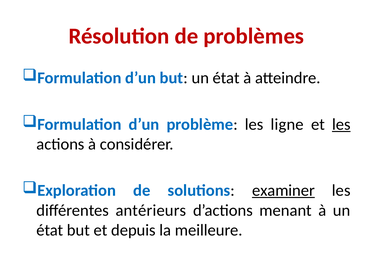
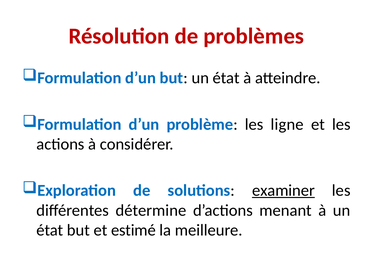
les underline: present -> none (341, 125)
antérieurs: antérieurs -> détermine (151, 211)
depuis: depuis -> estimé (133, 231)
